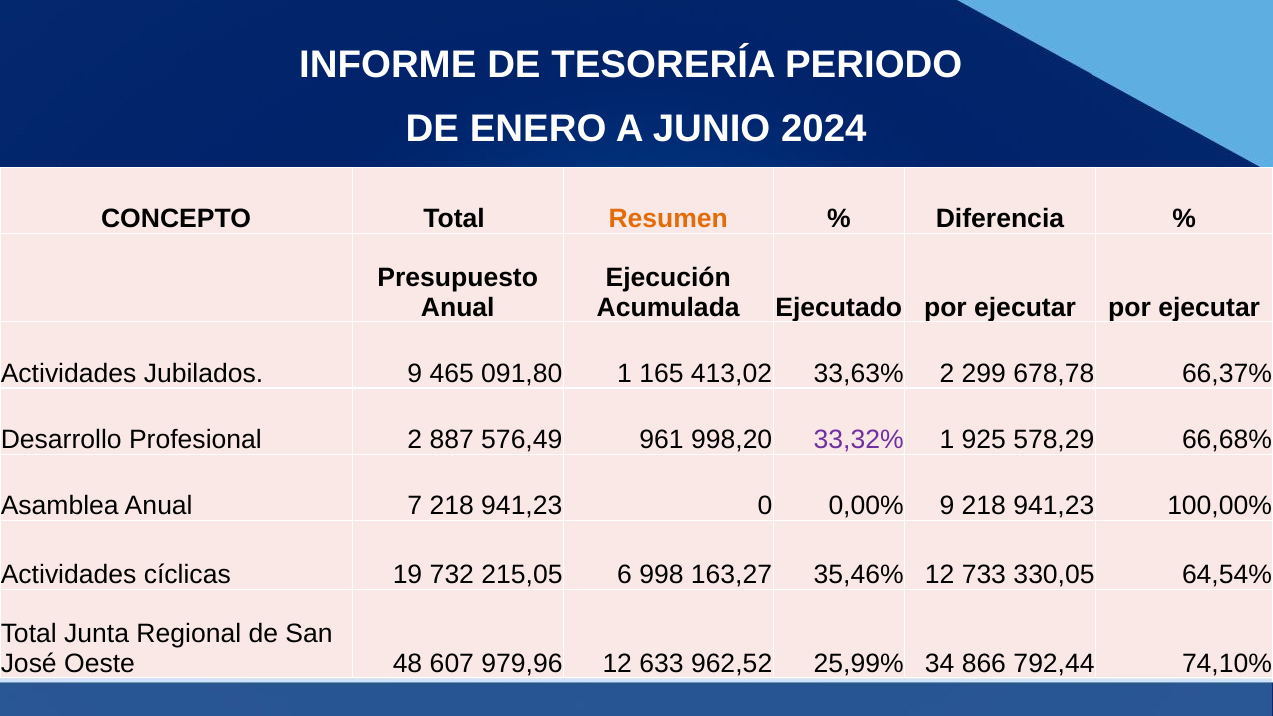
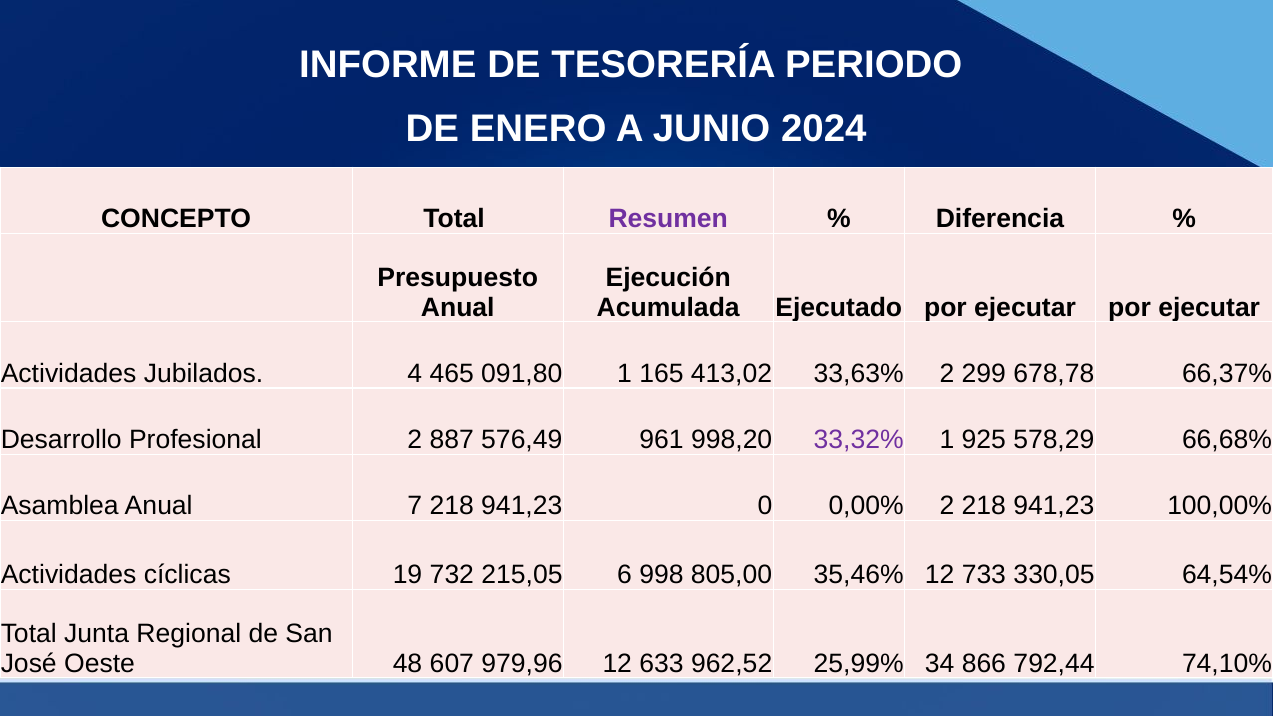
Resumen colour: orange -> purple (668, 219)
Jubilados 9: 9 -> 4 (415, 374)
0,00% 9: 9 -> 2 (947, 506)
163,27: 163,27 -> 805,00 (732, 575)
